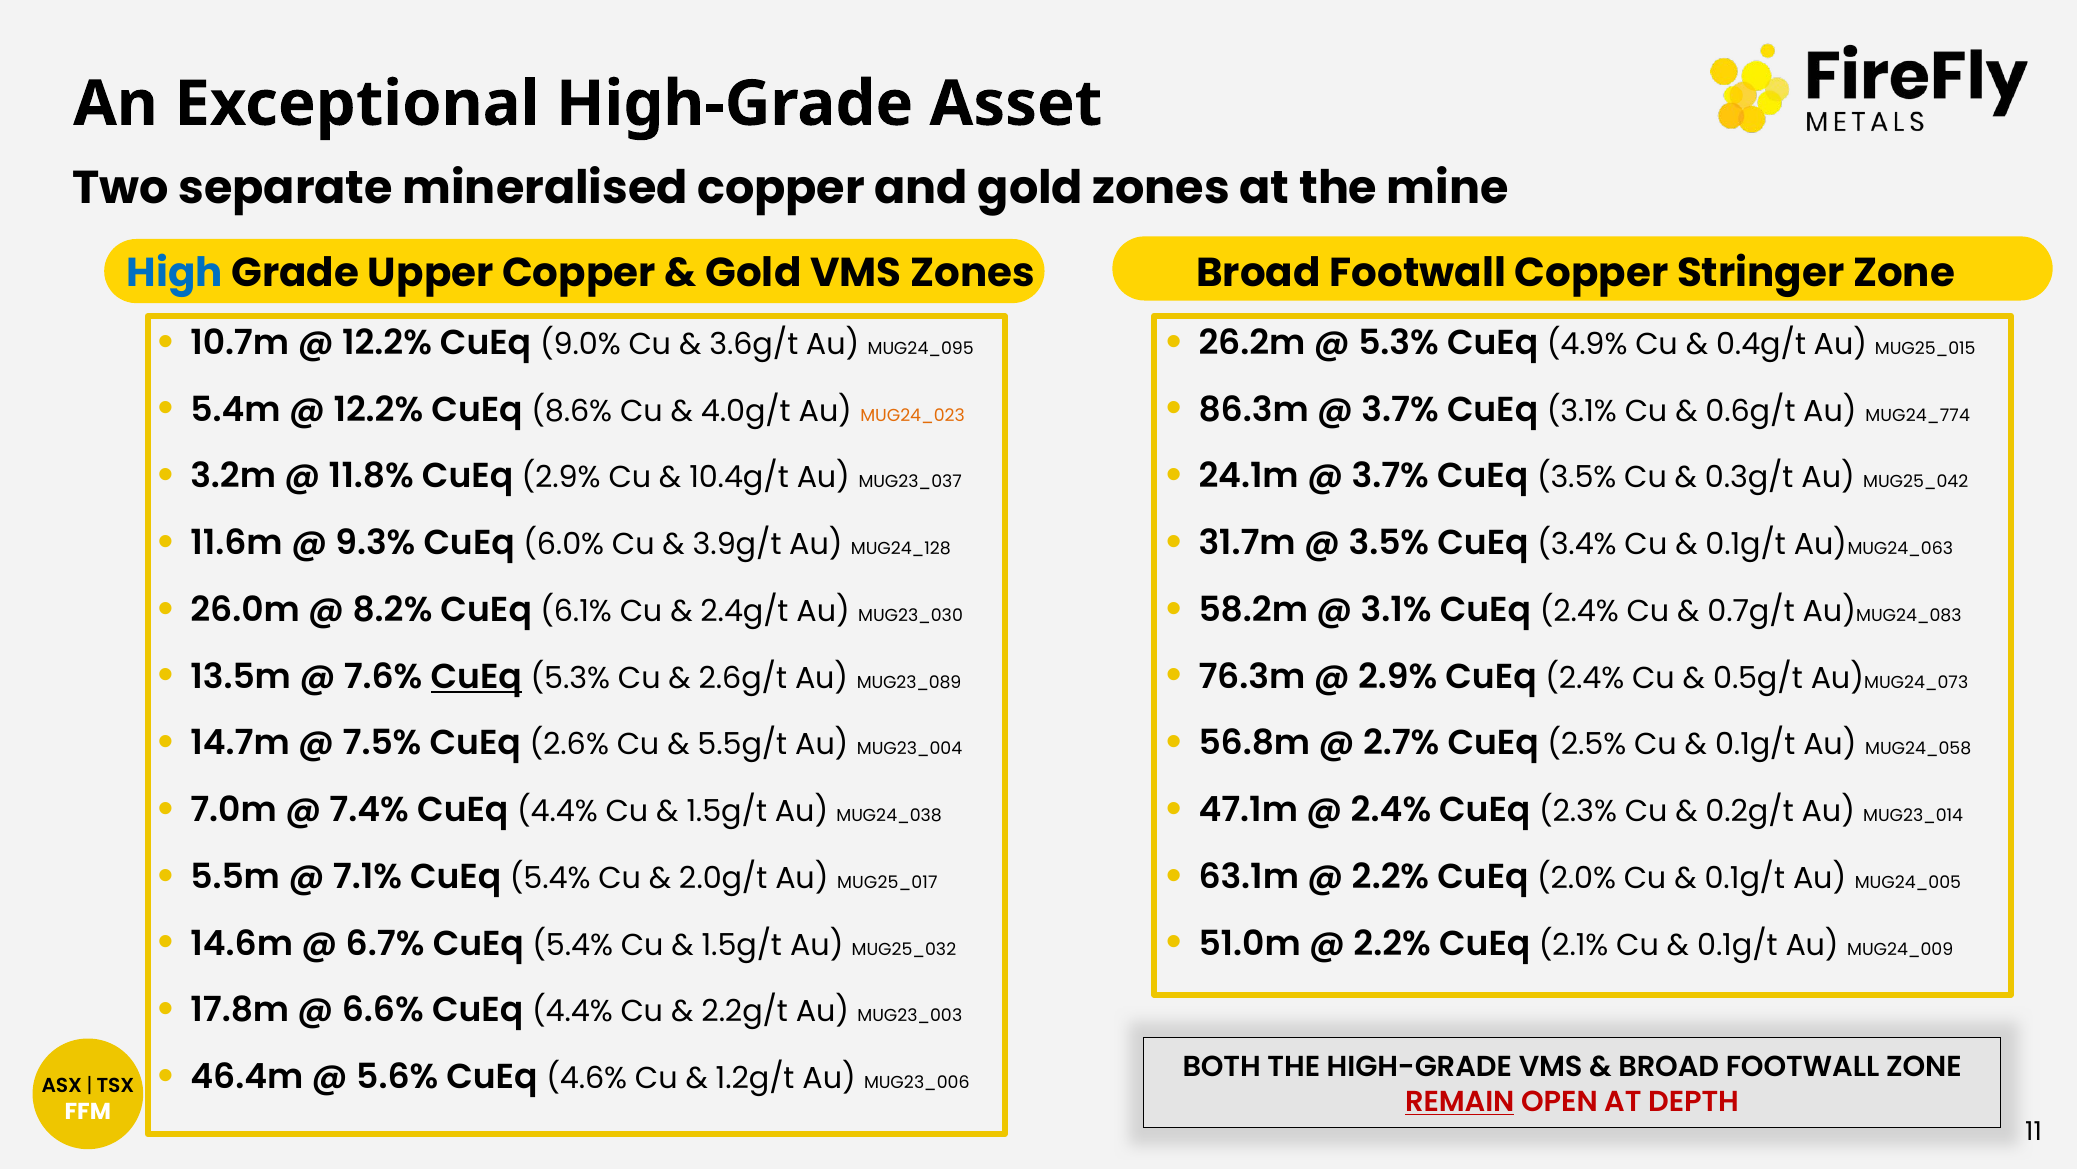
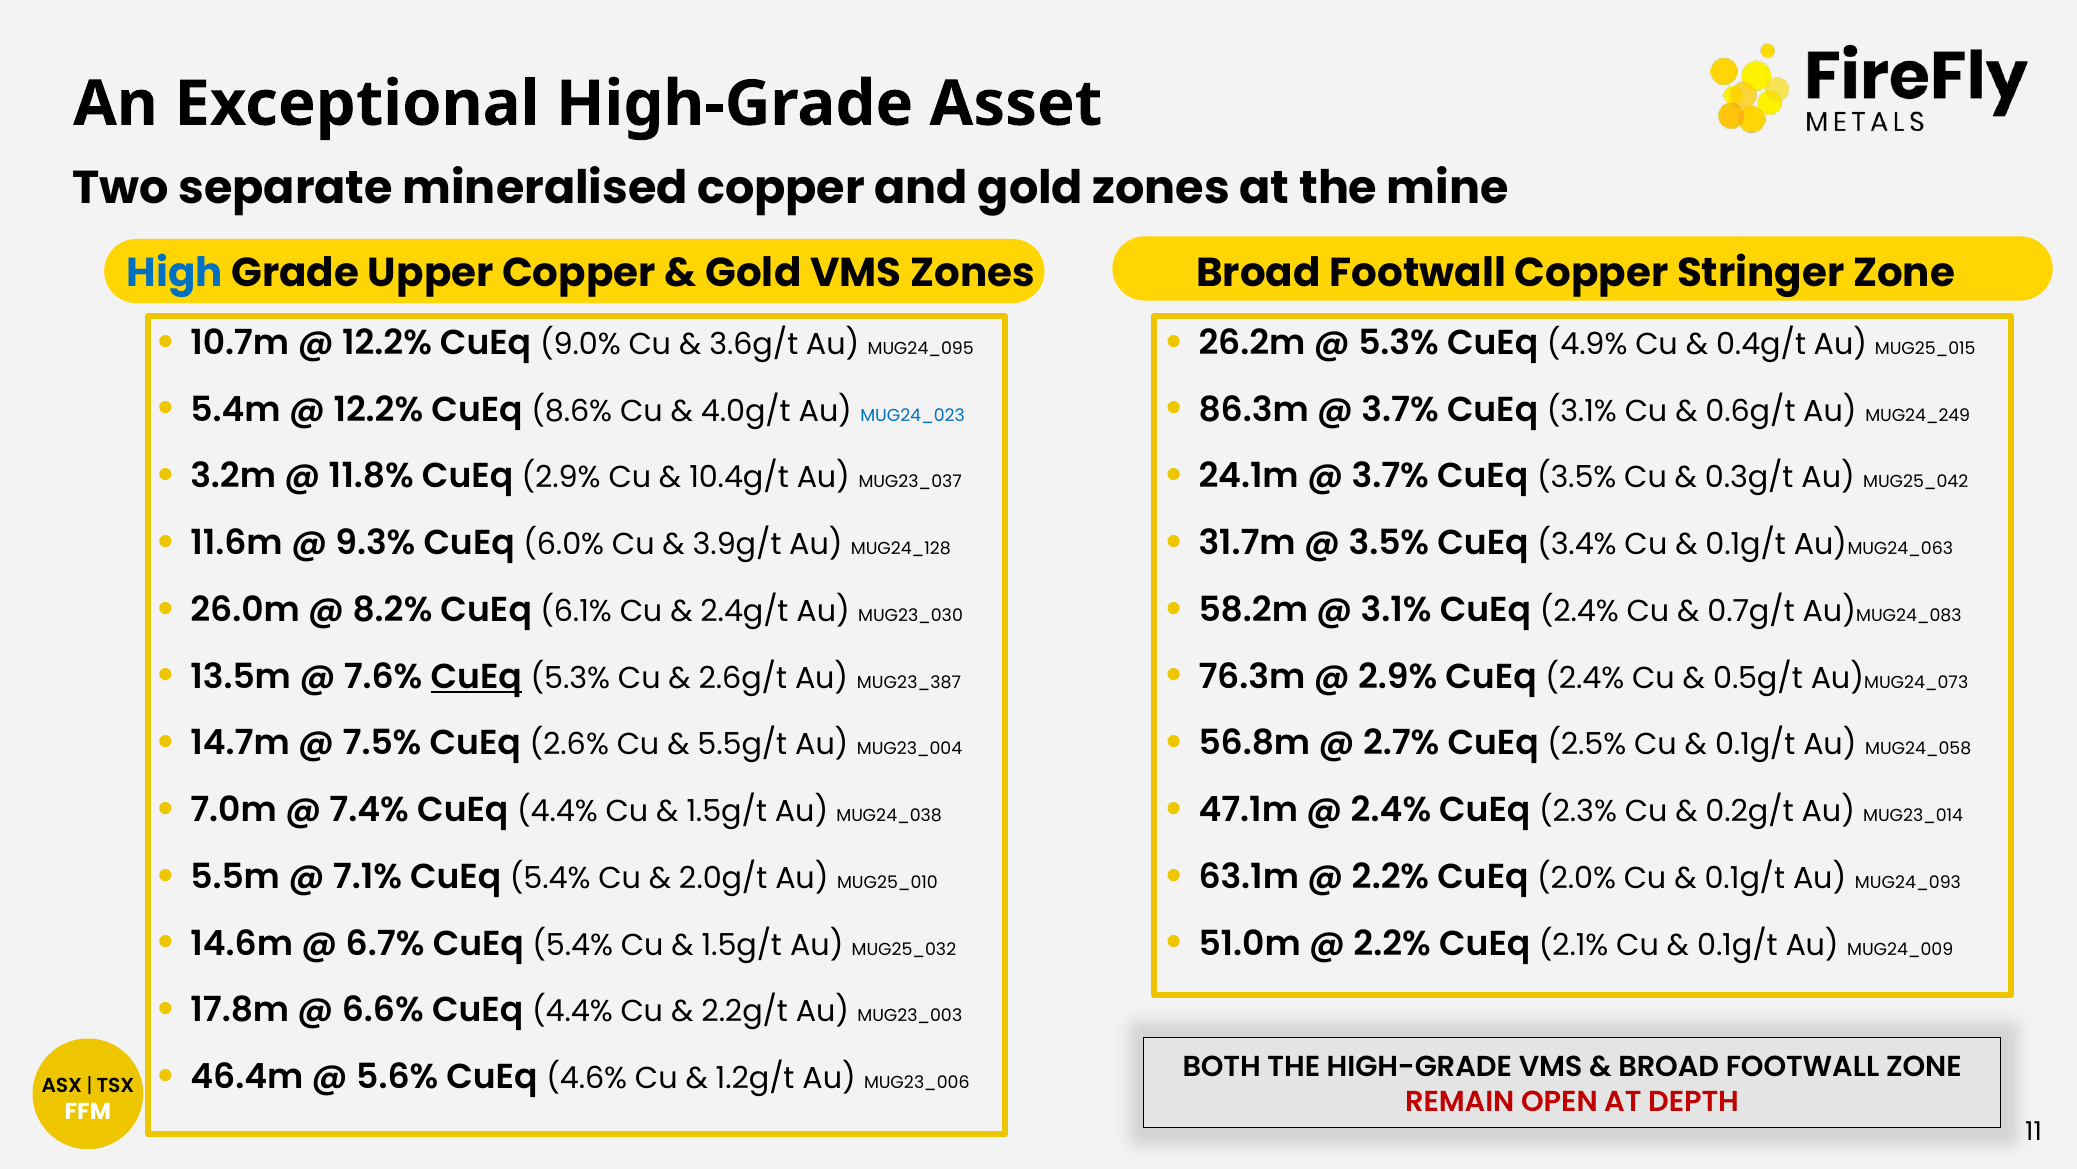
MUG24_023 colour: orange -> blue (913, 415)
MUG24_774: MUG24_774 -> MUG24_249 (1918, 415)
MUG23_089: MUG23_089 -> MUG23_387 (909, 682)
MUG25_017: MUG25_017 -> MUG25_010 (887, 882)
MUG24_005: MUG24_005 -> MUG24_093 (1908, 882)
REMAIN underline: present -> none (1460, 1101)
